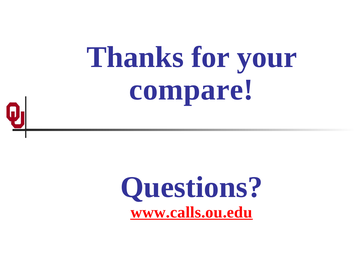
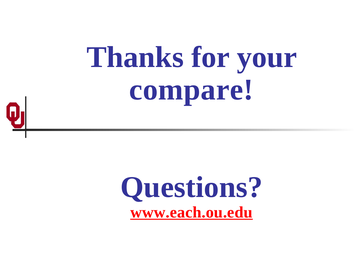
www.calls.ou.edu: www.calls.ou.edu -> www.each.ou.edu (191, 213)
